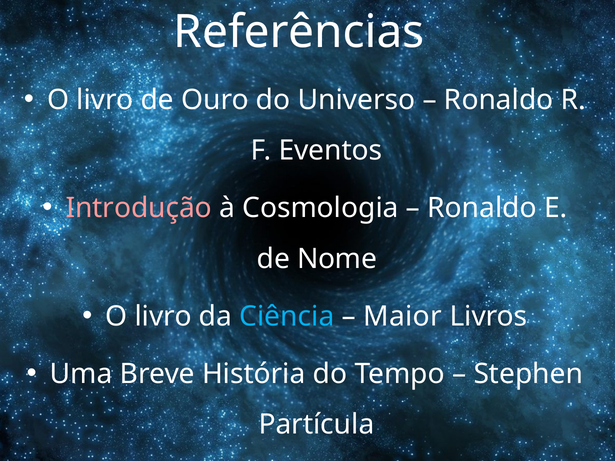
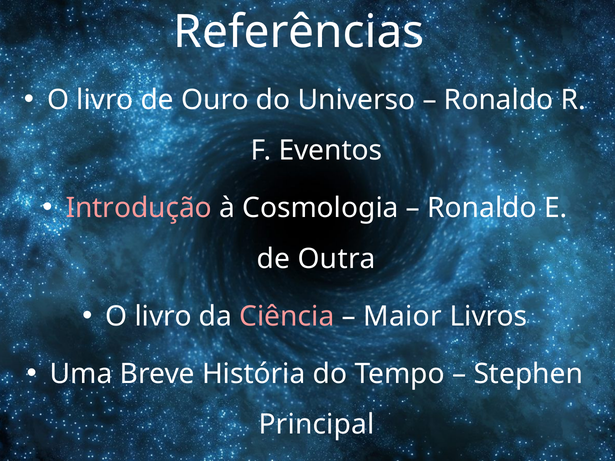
Nome: Nome -> Outra (337, 259)
Ciência colour: light blue -> pink (287, 317)
Partícula: Partícula -> Principal (316, 425)
